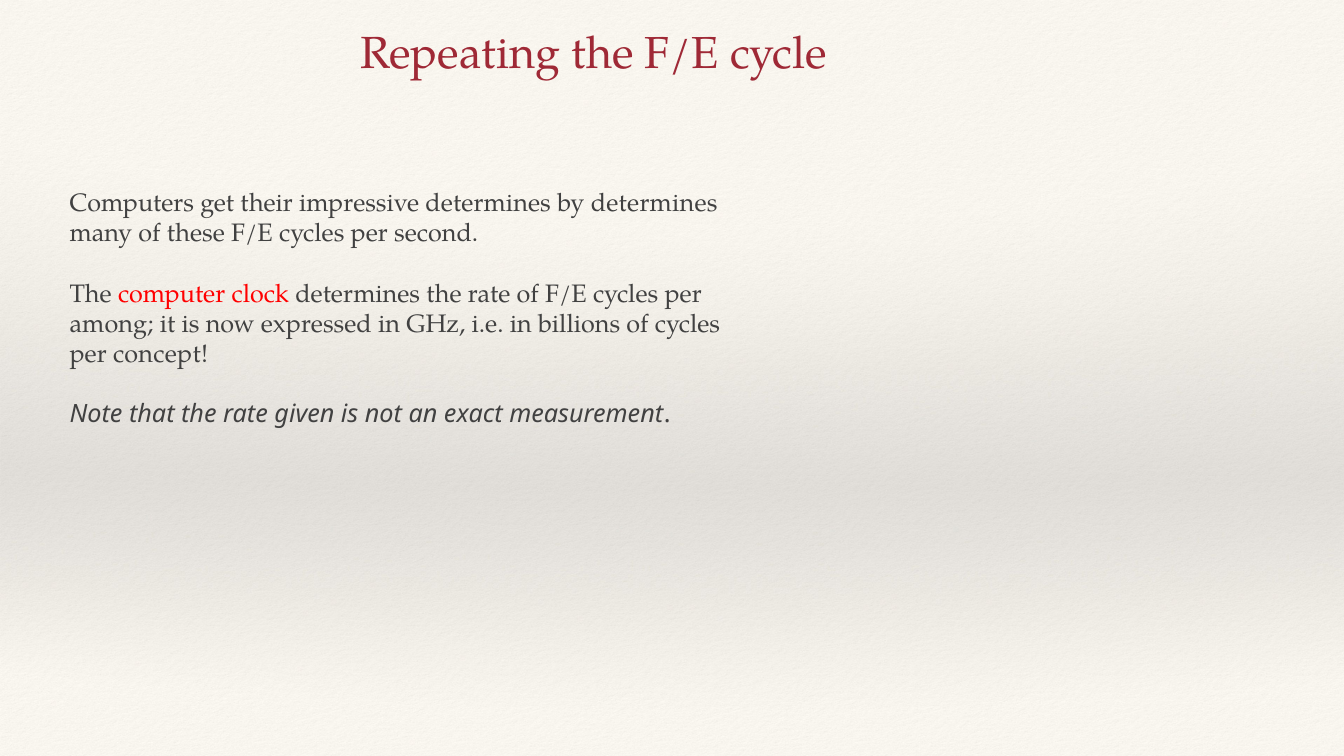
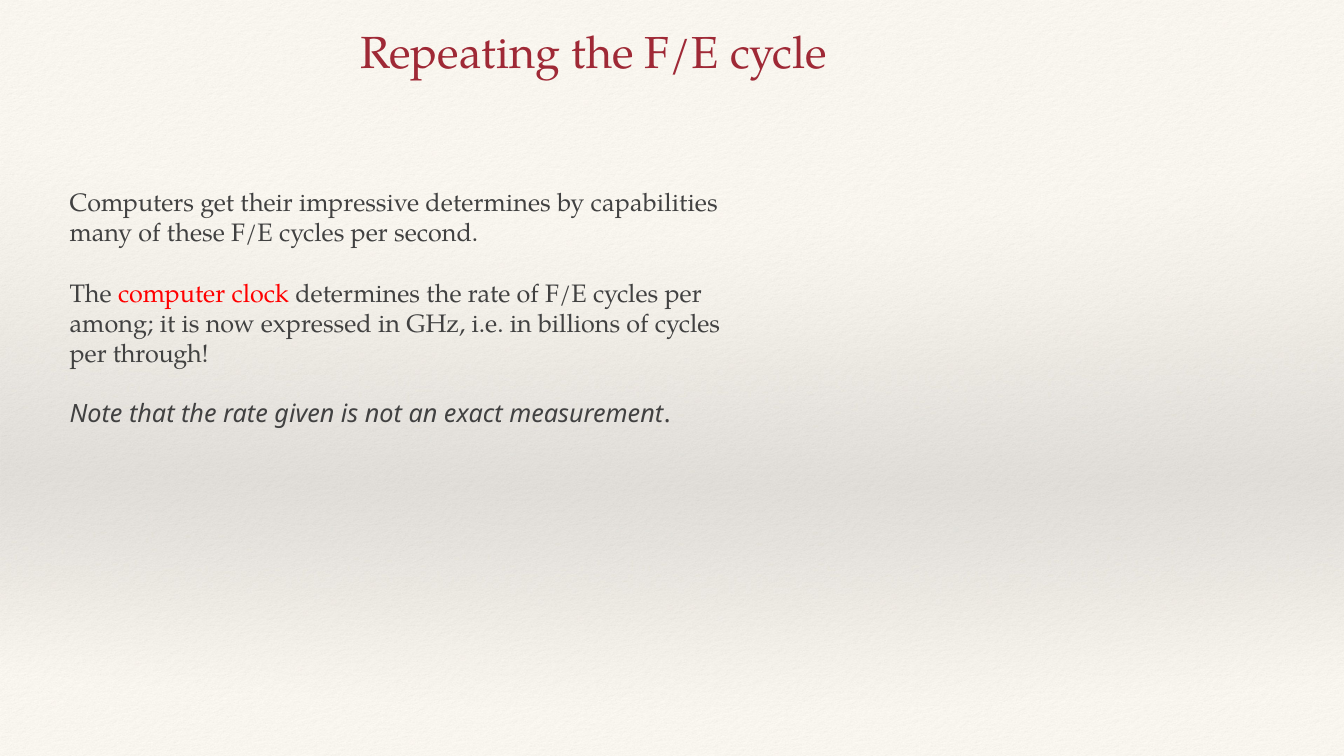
by determines: determines -> capabilities (654, 203)
concept: concept -> through (161, 354)
